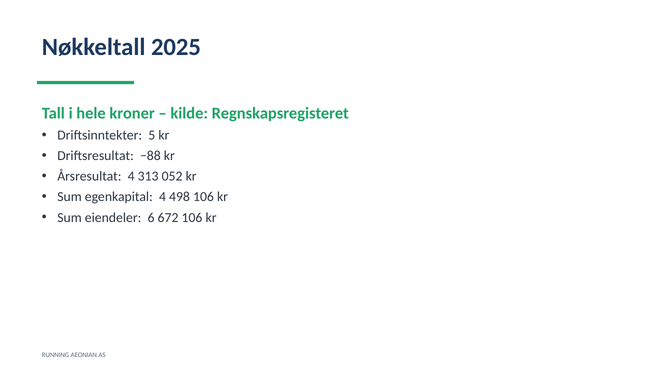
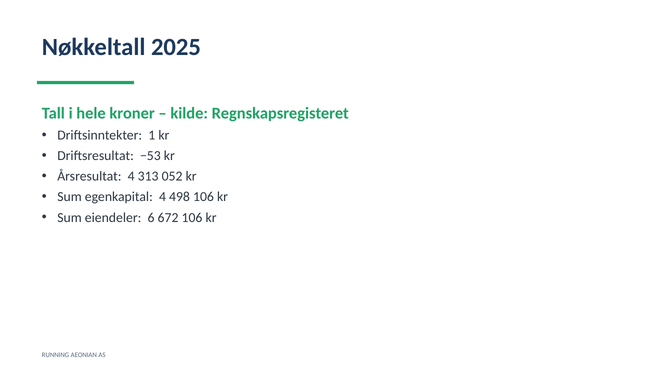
5: 5 -> 1 (152, 135)
−88: −88 -> −53 (150, 156)
